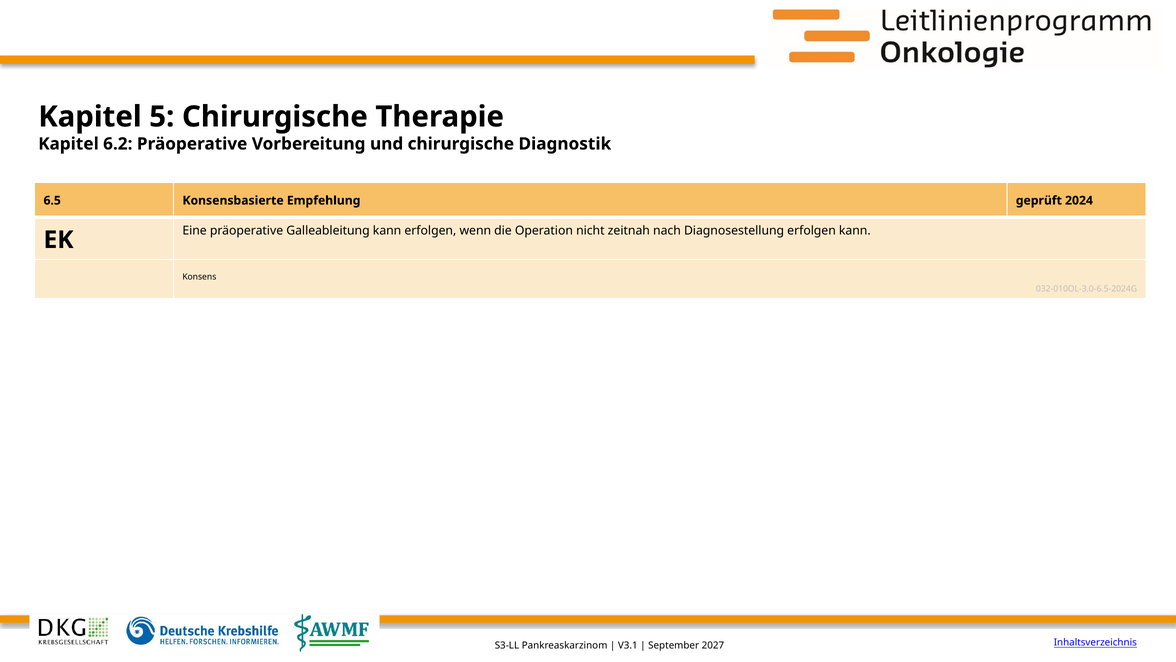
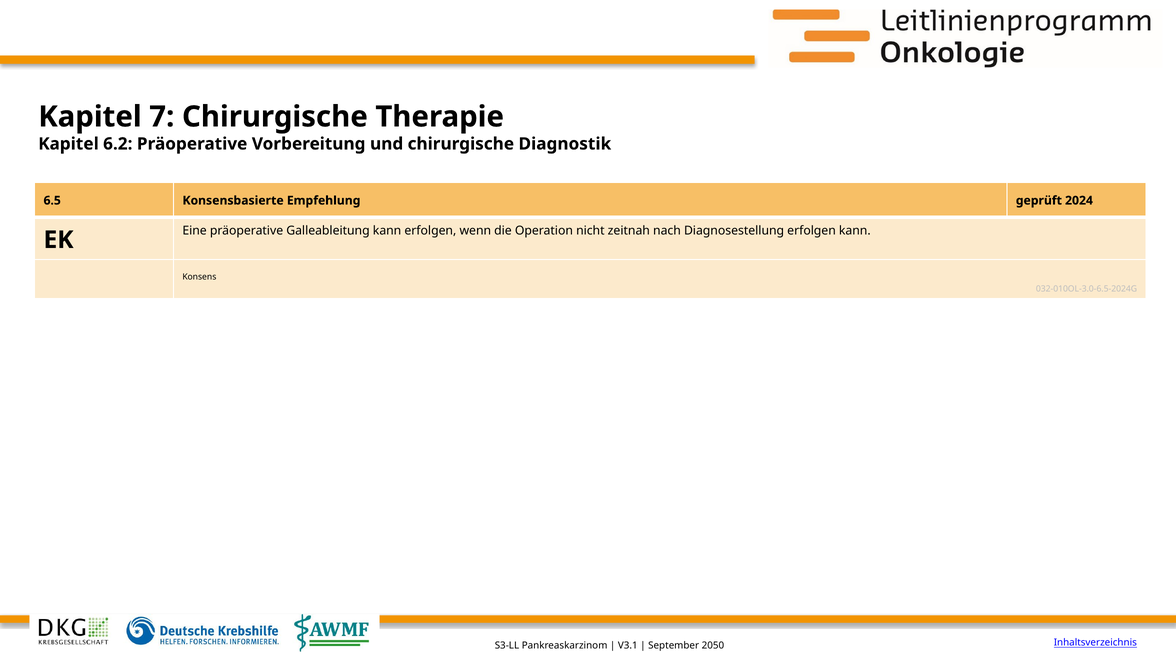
5: 5 -> 7 (162, 117)
2027: 2027 -> 2050 (713, 645)
